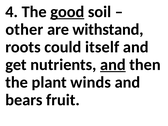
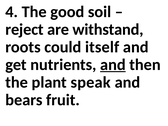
good underline: present -> none (67, 12)
other: other -> reject (24, 29)
winds: winds -> speak (91, 82)
